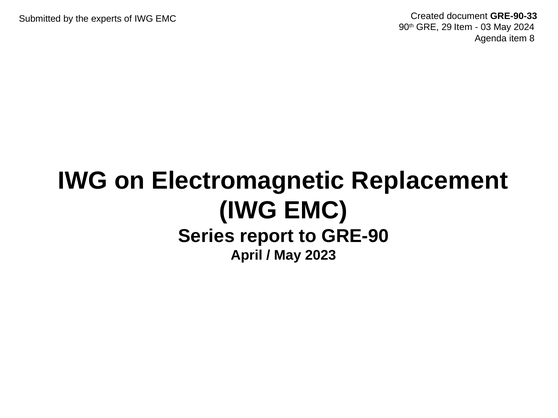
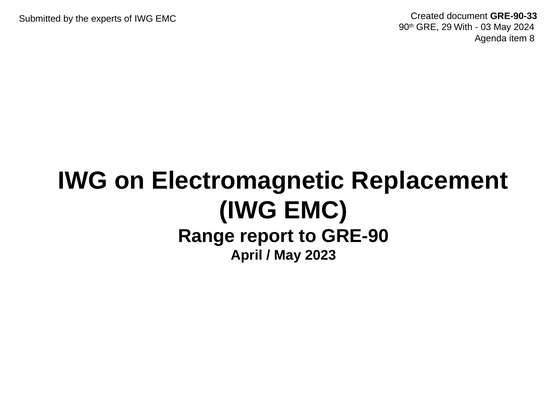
29 Item: Item -> With (463, 27)
Series: Series -> Range (206, 236)
